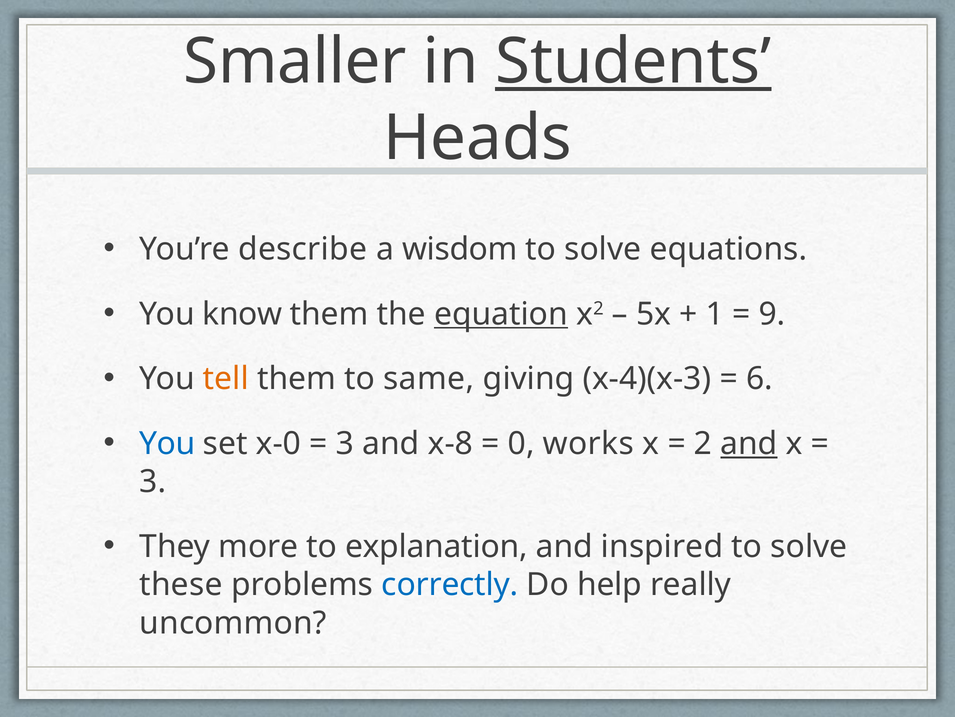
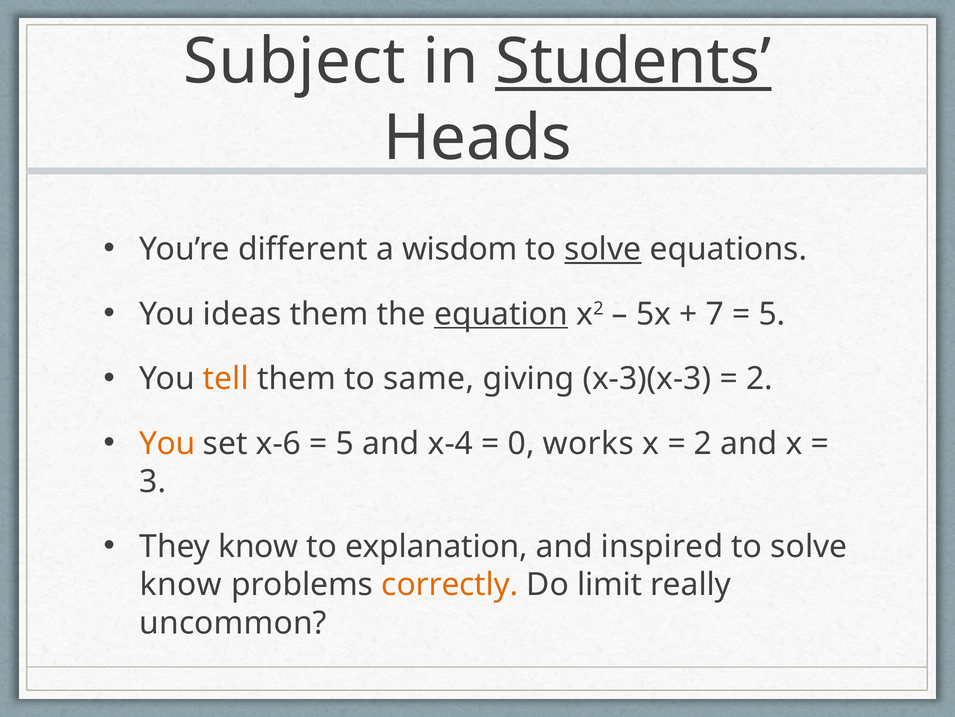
Smaller: Smaller -> Subject (295, 62)
describe: describe -> different (303, 249)
solve underline: none -> present (603, 249)
know: know -> ideas (242, 314)
1: 1 -> 7 (715, 314)
9: 9 -> 5 (772, 314)
x-4)(x-3: x-4)(x-3 -> x-3)(x-3 (647, 378)
6: 6 -> 2 (759, 378)
You colour: blue -> orange (167, 443)
x-0: x-0 -> x-6 (279, 443)
3: 3 -> 5 (345, 443)
x-8: x-8 -> x-4 (450, 443)
and underline: present -> none (749, 443)
They more: more -> know (258, 546)
these: these -> know (181, 584)
correctly colour: blue -> orange (450, 584)
help: help -> limit (610, 584)
